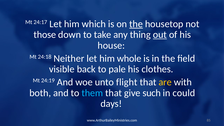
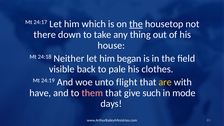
those: those -> there (45, 35)
out underline: present -> none (160, 35)
whole: whole -> began (129, 58)
both: both -> have (40, 93)
them colour: light blue -> pink (92, 93)
could: could -> mode (184, 93)
